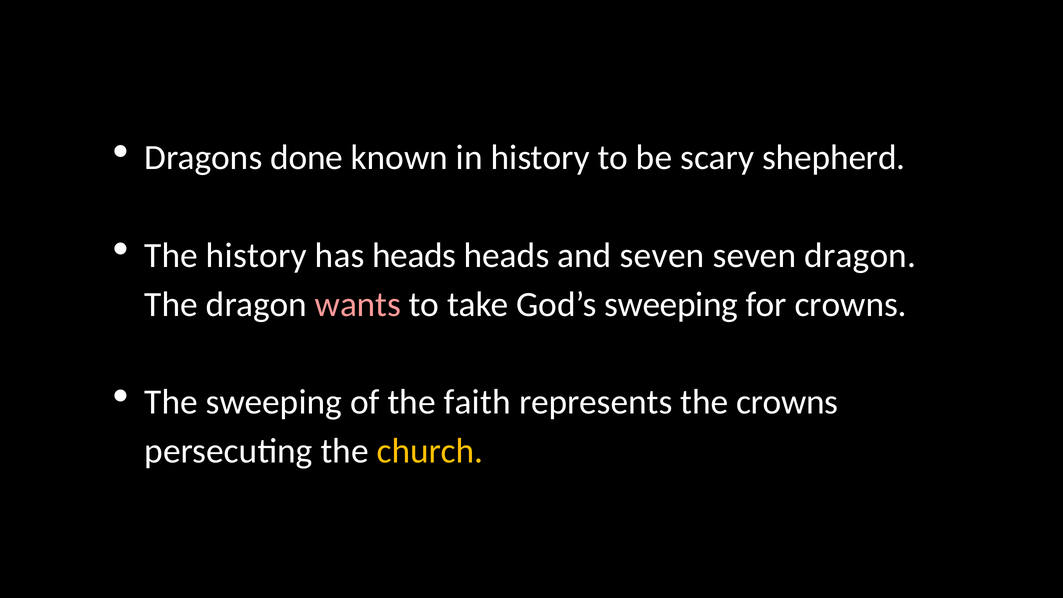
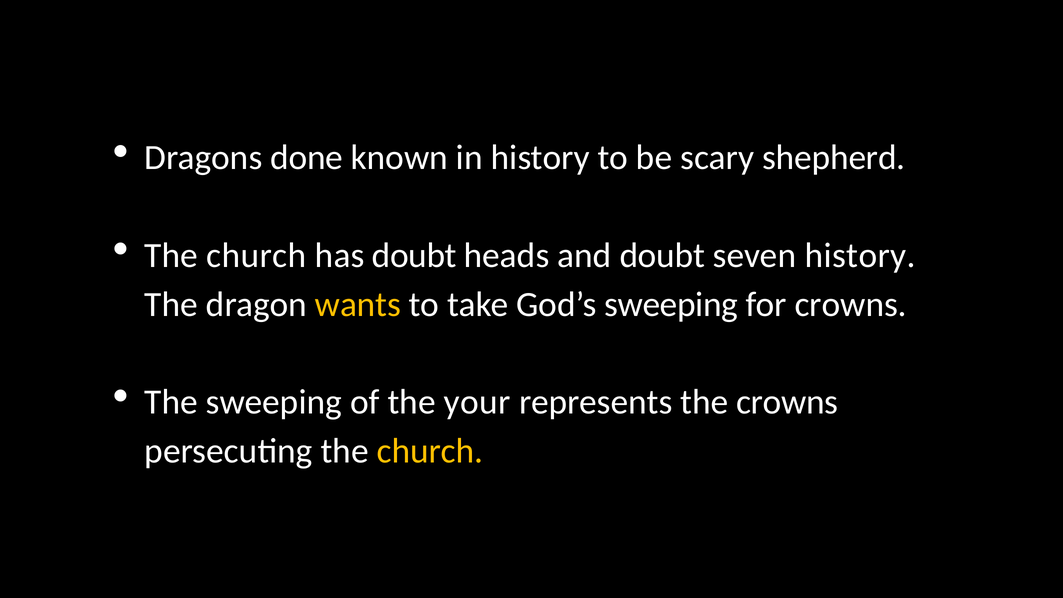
history: history -> church (256, 255)
has heads: heads -> doubt (414, 255)
and seven: seven -> doubt (662, 255)
seven dragon: dragon -> history (860, 255)
wants colour: pink -> yellow (358, 304)
faith: faith -> your (477, 402)
